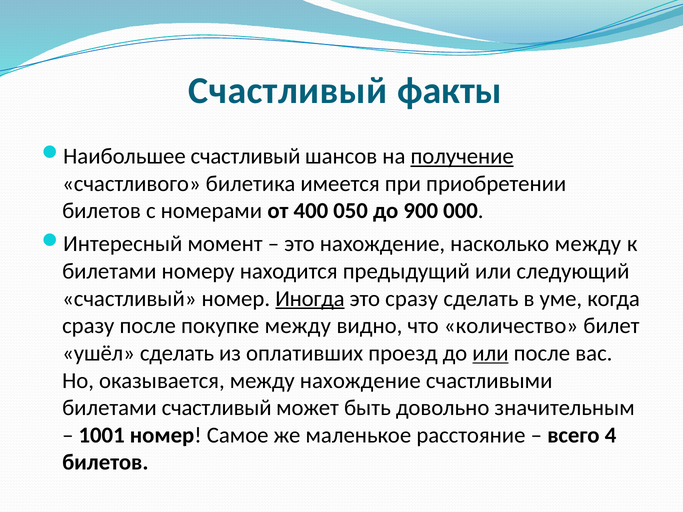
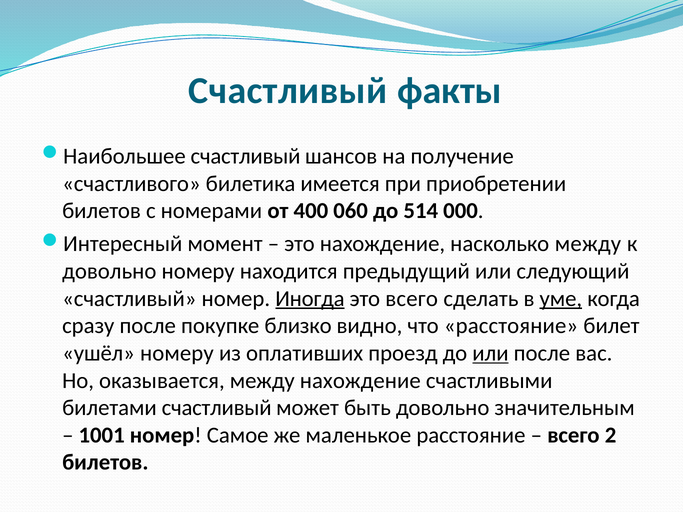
получение underline: present -> none (462, 156)
050: 050 -> 060 (351, 211)
900: 900 -> 514 (421, 211)
билетами: билетами -> довольно (109, 271)
это сразу: сразу -> всего (412, 299)
уме underline: none -> present (561, 299)
покупке между: между -> близко (298, 326)
что количество: количество -> расстояние (511, 326)
ушёл сделать: сделать -> номеру (177, 353)
4: 4 -> 2 (611, 435)
